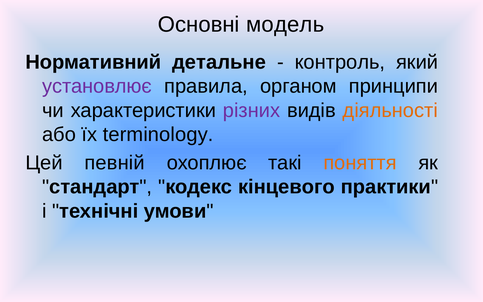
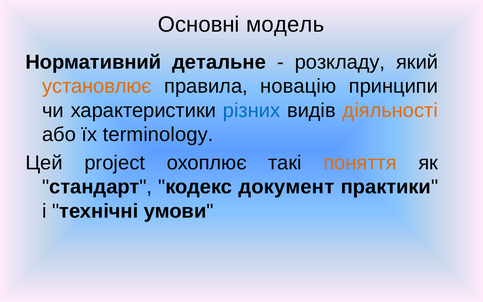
контроль: контроль -> розкладу (340, 62)
установлює colour: purple -> orange (97, 86)
органом: органом -> новацію (298, 86)
різних colour: purple -> blue (252, 110)
певній: певній -> project (115, 163)
кінцевого: кінцевого -> документ (286, 187)
